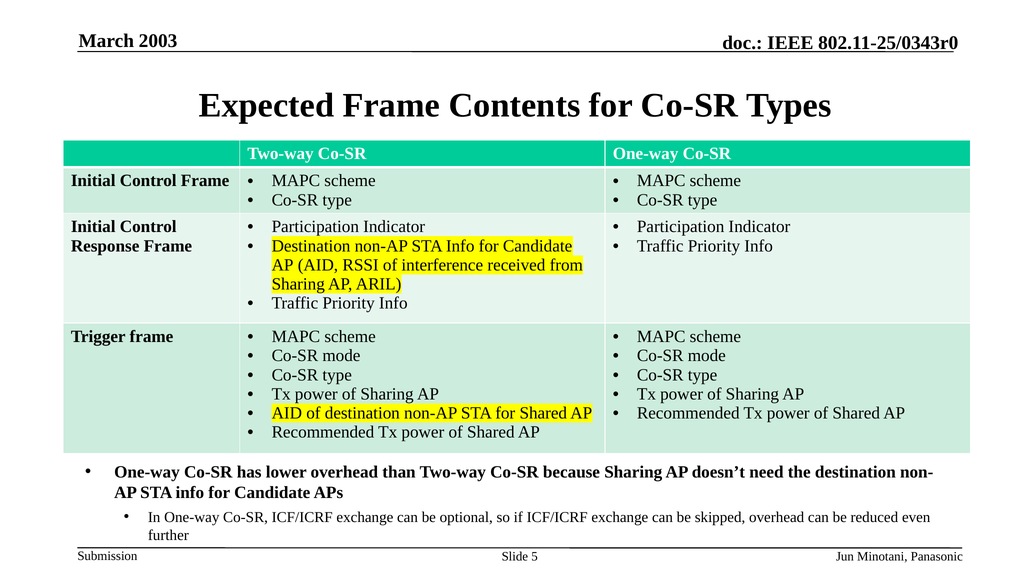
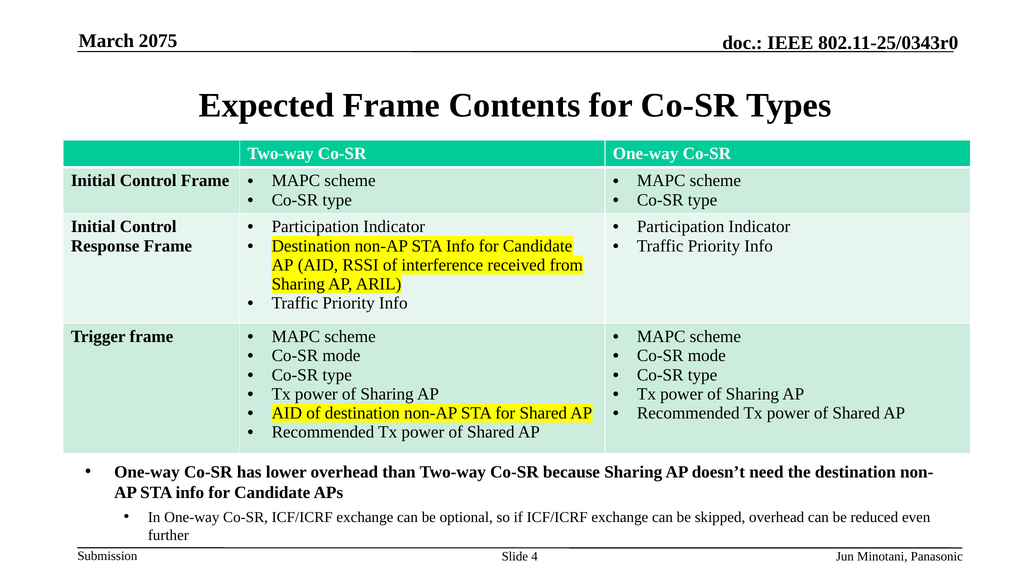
2003: 2003 -> 2075 (158, 41)
5: 5 -> 4 (535, 556)
